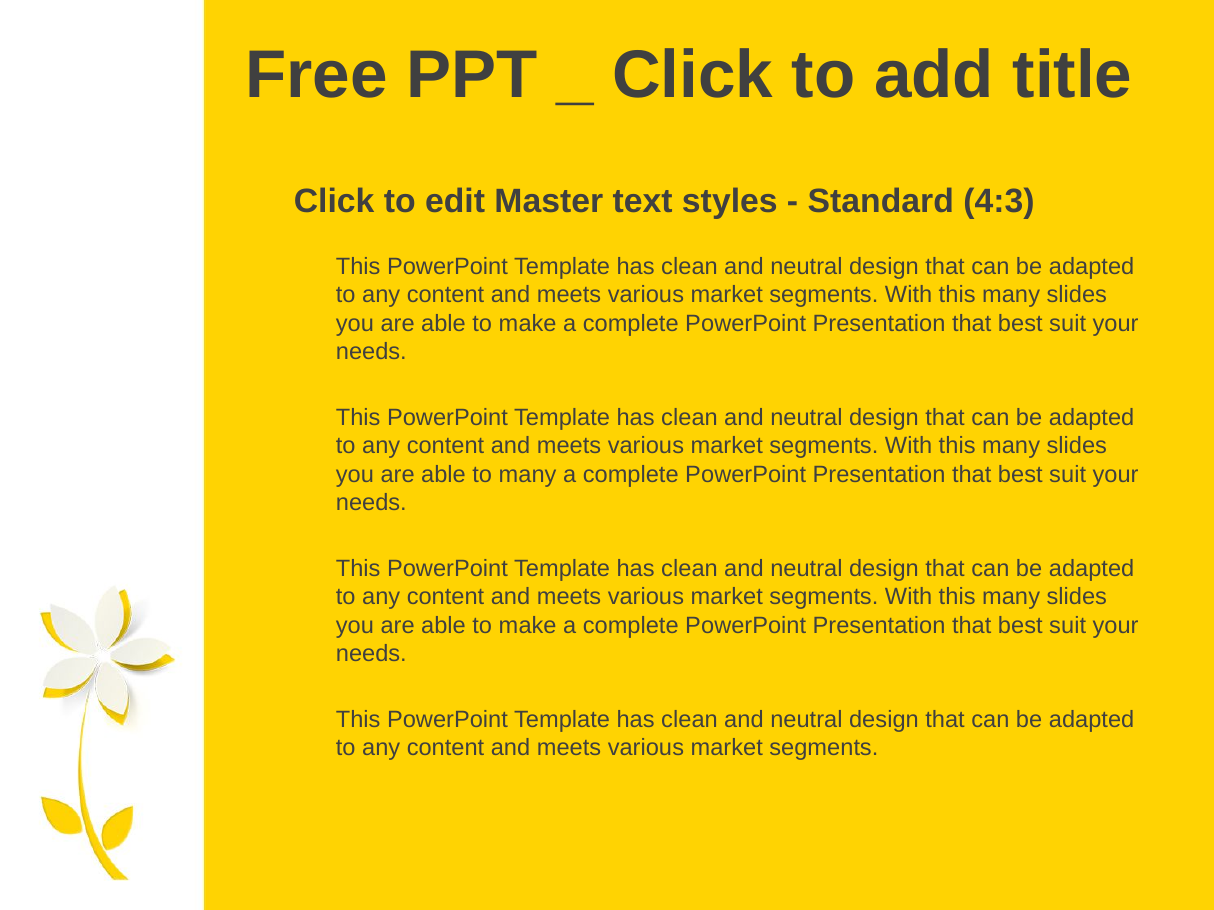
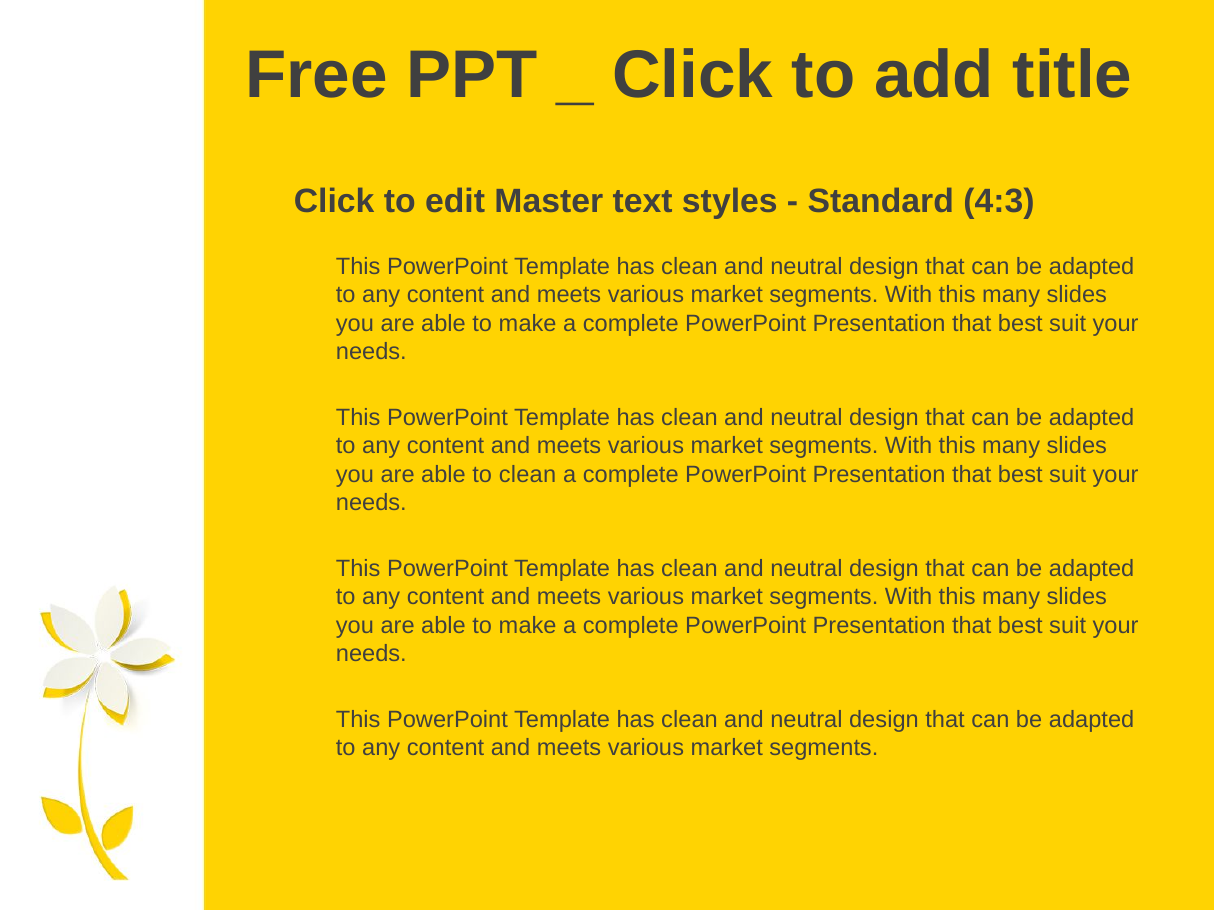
to many: many -> clean (528, 475)
